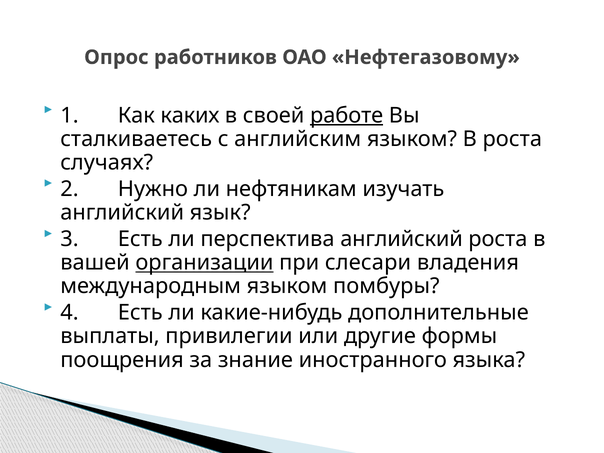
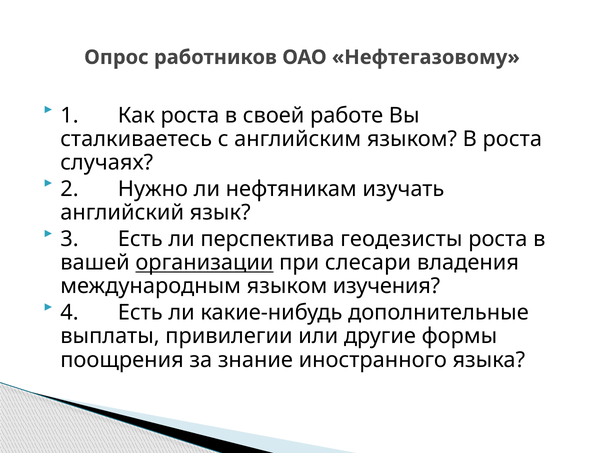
Как каких: каких -> роста (190, 115)
работе underline: present -> none (347, 115)
перспектива английский: английский -> геодезисты (401, 239)
помбуры: помбуры -> изучения (386, 286)
